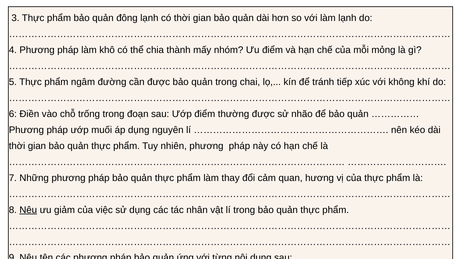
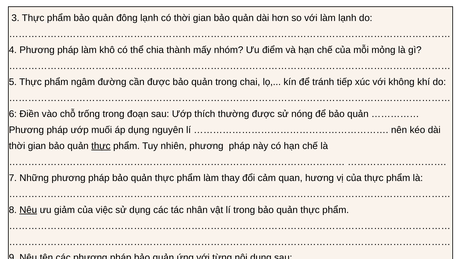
Ướp điểm: điểm -> thích (205, 114)
nhão: nhão -> nóng (302, 114)
thực underline: none -> present (101, 146)
